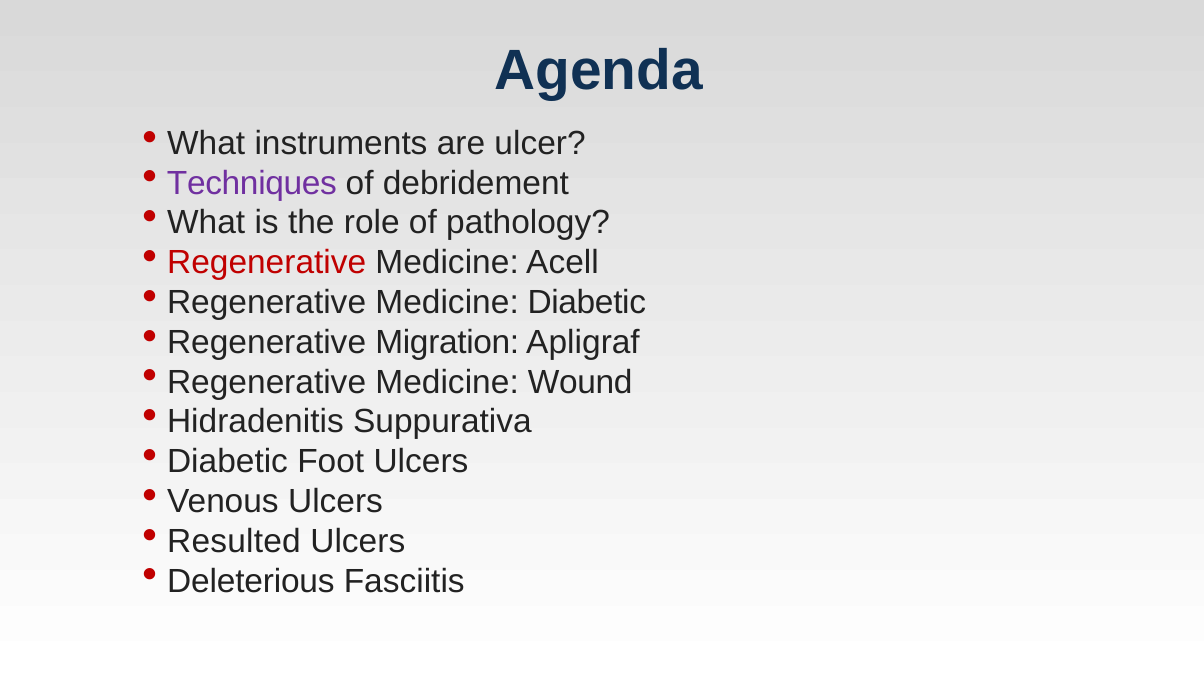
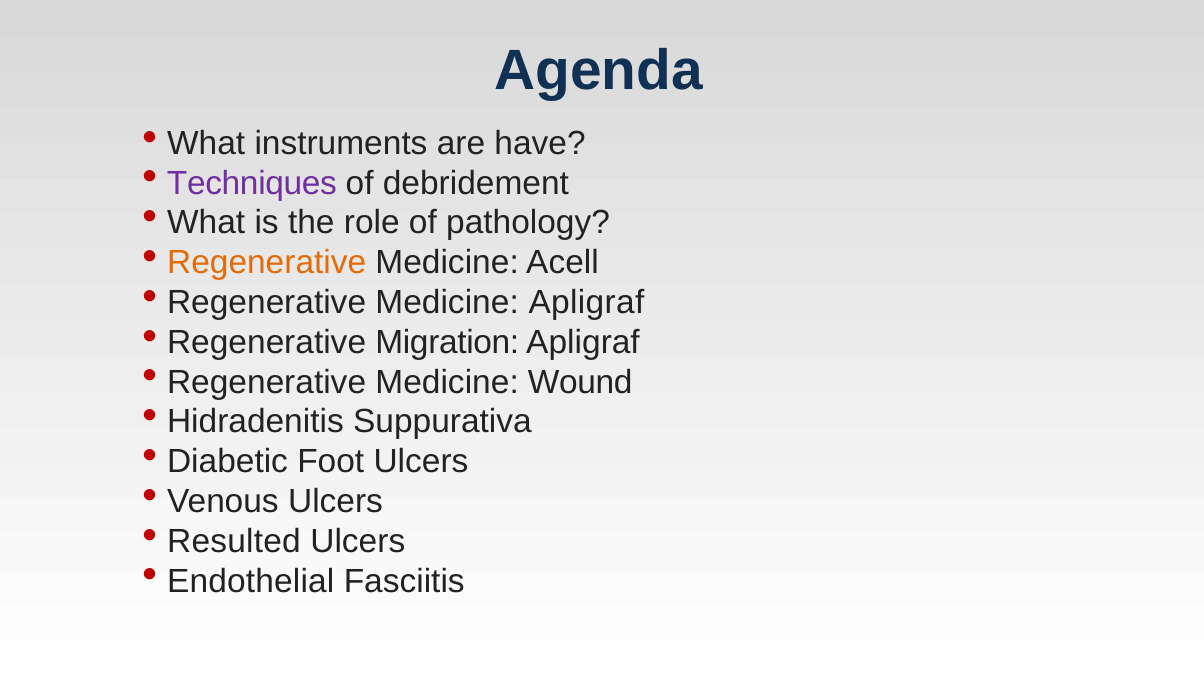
ulcer: ulcer -> have (540, 143)
Regenerative colour: red -> orange (267, 263)
Medicine Diabetic: Diabetic -> Apligraf (586, 303)
Deleterious: Deleterious -> Endothelial (251, 581)
